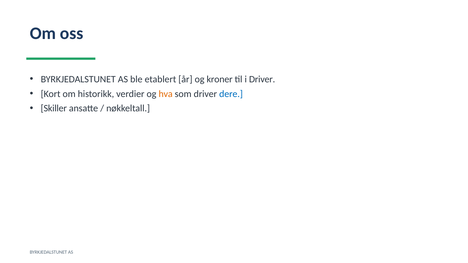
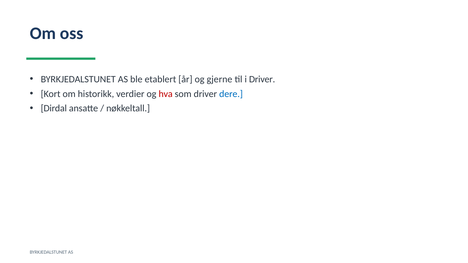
kroner: kroner -> gjerne (220, 79)
hva colour: orange -> red (166, 94)
Skiller: Skiller -> Dirdal (54, 109)
